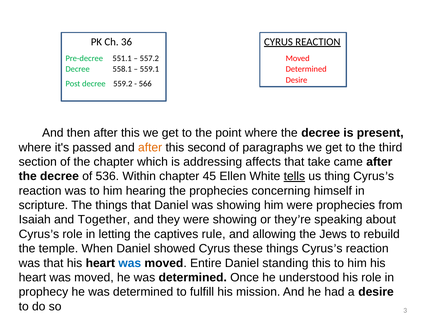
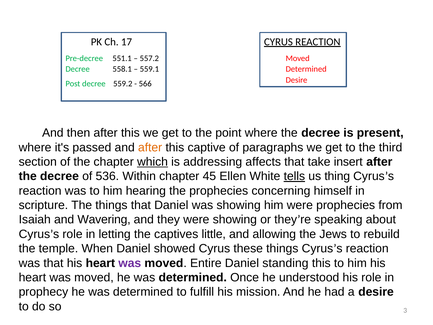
36: 36 -> 17 (127, 42)
second: second -> captive (207, 147)
which underline: none -> present (153, 162)
came: came -> insert (348, 162)
Together: Together -> Wavering (104, 220)
rule: rule -> little (214, 234)
was colour: blue -> purple (130, 263)
